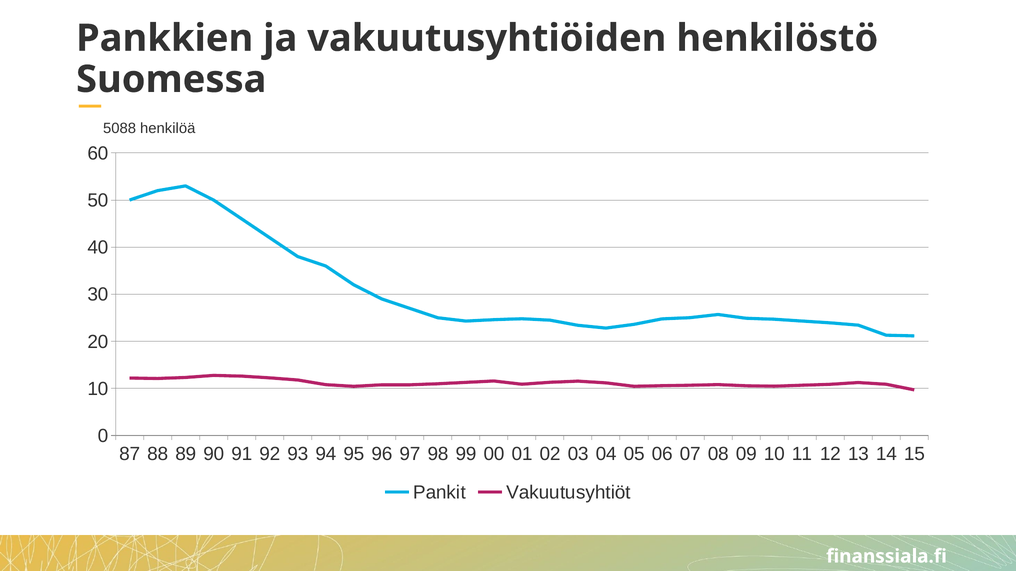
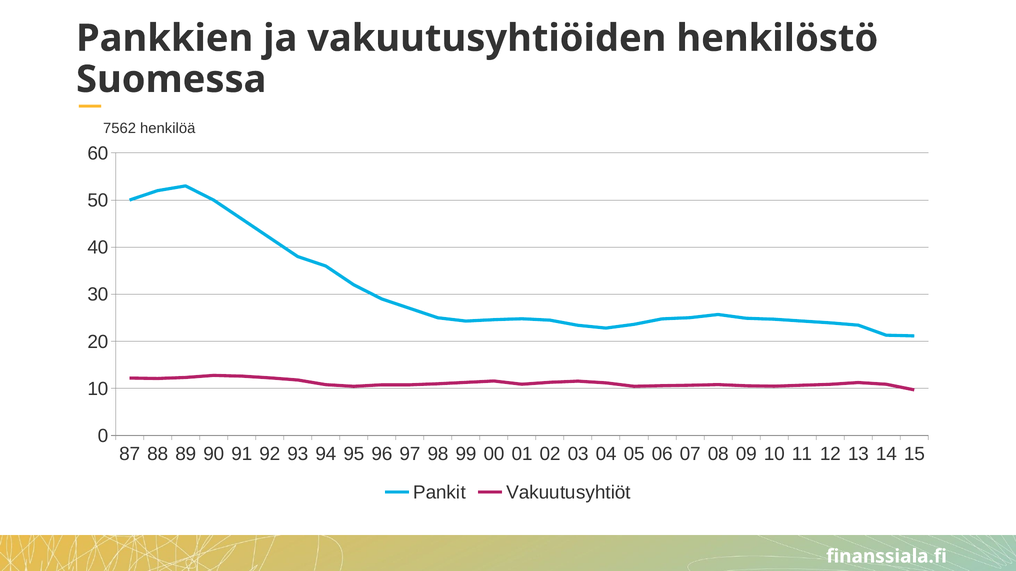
5088: 5088 -> 7562 (120, 129)
